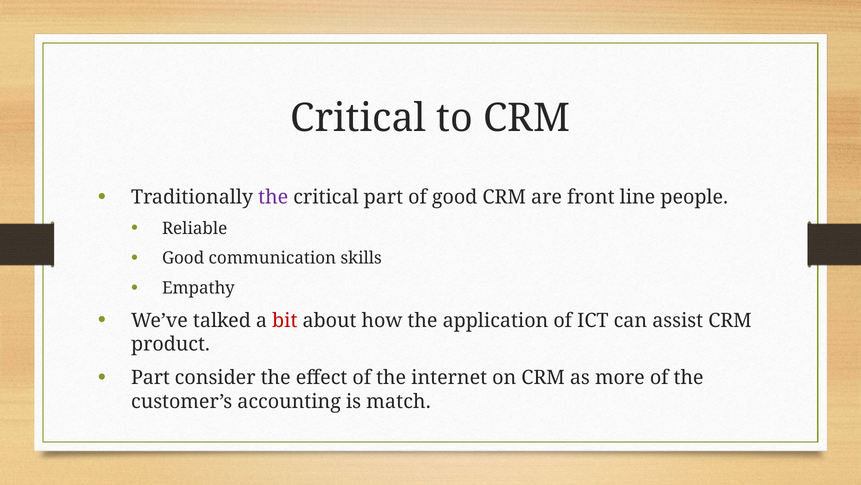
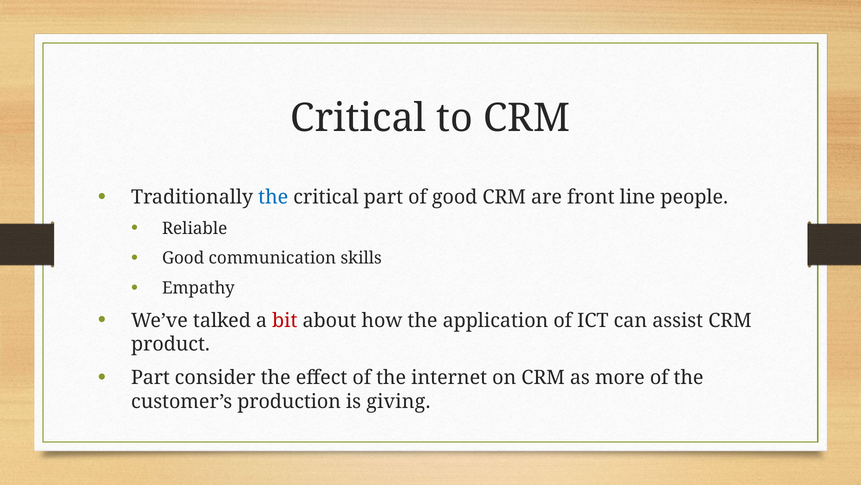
the colour: purple -> blue (273, 197)
accounting: accounting -> production (289, 401)
match: match -> giving (398, 401)
